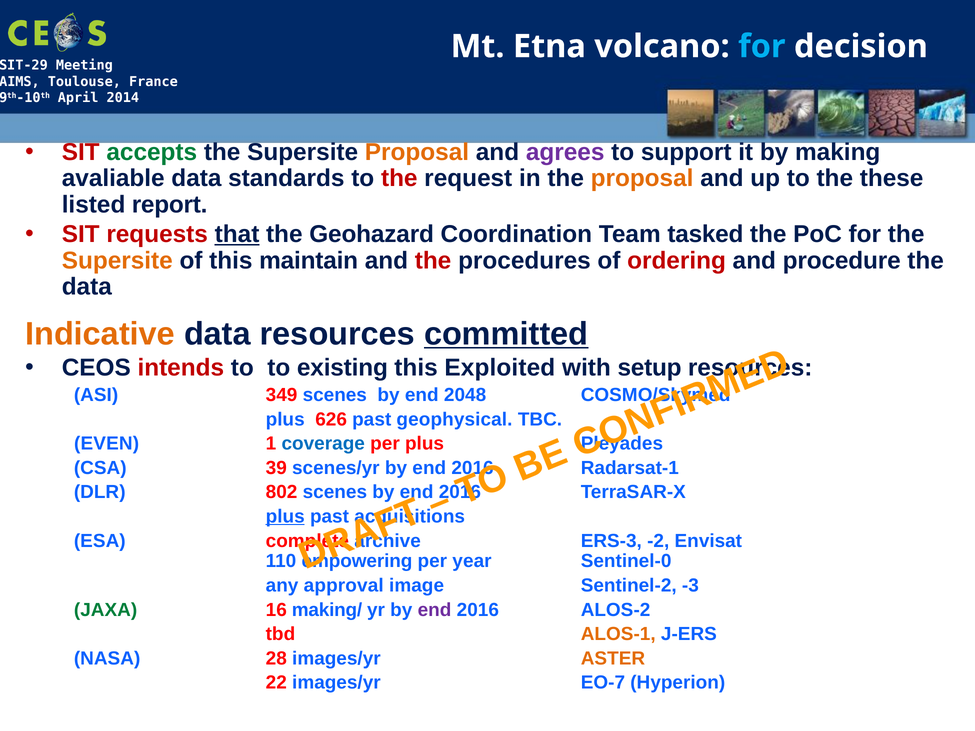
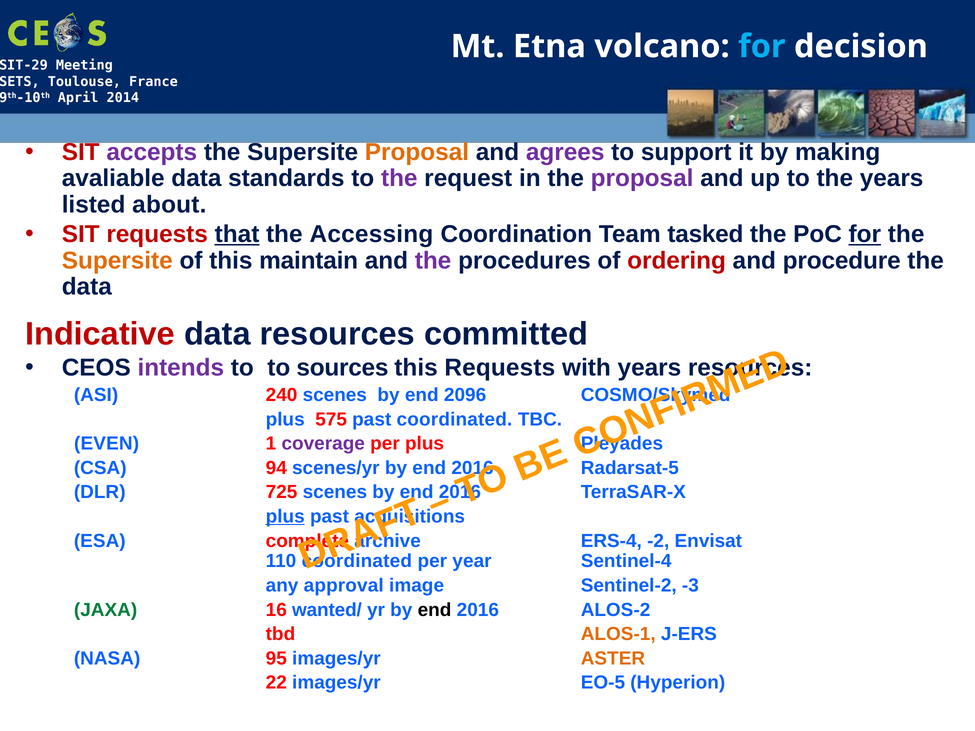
AIMS: AIMS -> SETS (19, 82)
accepts colour: green -> purple (152, 152)
the colour: red -> purple (399, 178)
proposal colour: orange -> purple (642, 178)
the these: these -> years (892, 178)
report: report -> about (169, 205)
Geohazard: Geohazard -> Accessing (371, 234)
for underline: none -> present (865, 234)
the colour: red -> purple (433, 261)
Indicative colour: orange -> red (100, 334)
committed underline: present -> none (506, 334)
intends colour: red -> purple (181, 368)
existing: existing -> sources (342, 368)
this Exploited: Exploited -> Requests (500, 368)
with setup: setup -> years (649, 368)
349: 349 -> 240 (282, 395)
2048: 2048 -> 2096 (465, 395)
626: 626 -> 575 (331, 419)
past geophysical: geophysical -> coordinated (454, 419)
coverage colour: blue -> purple (323, 444)
39: 39 -> 94 (276, 468)
Radarsat-1: Radarsat-1 -> Radarsat-5 (630, 468)
802: 802 -> 725 (282, 492)
ERS-3: ERS-3 -> ERS-4 (611, 541)
110 empowering: empowering -> coordinated (357, 561)
Sentinel-0: Sentinel-0 -> Sentinel-4 (626, 561)
making/: making/ -> wanted/ (327, 610)
end colour: purple -> black (435, 610)
28: 28 -> 95 (276, 659)
EO-7: EO-7 -> EO-5 (603, 683)
